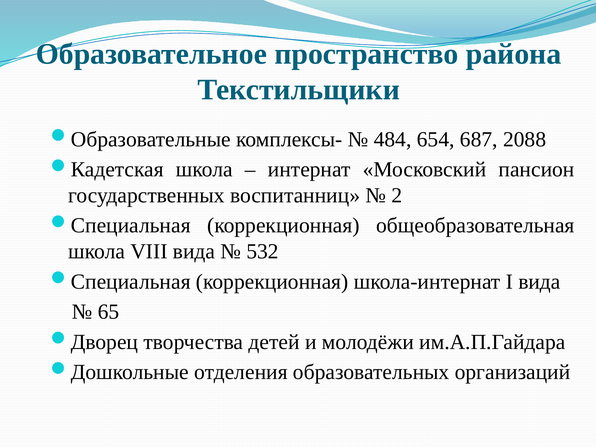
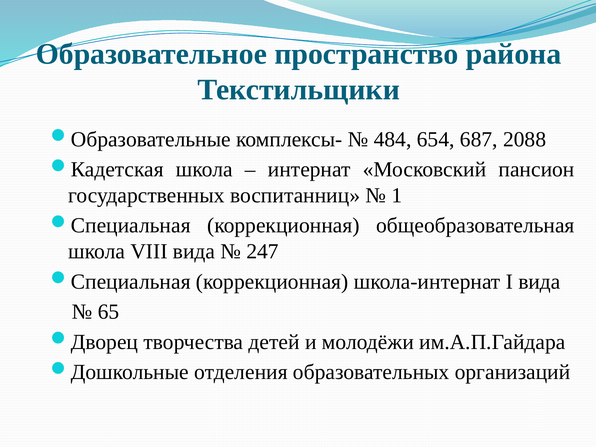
2: 2 -> 1 (397, 195)
532: 532 -> 247 (263, 251)
